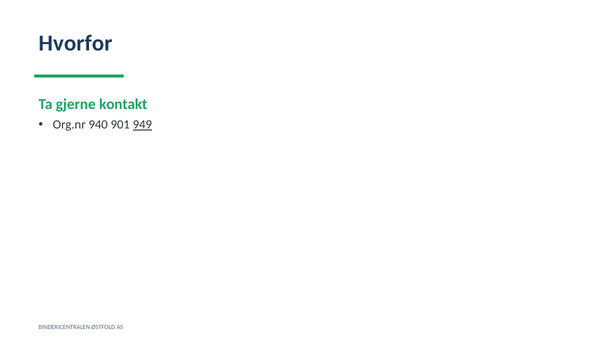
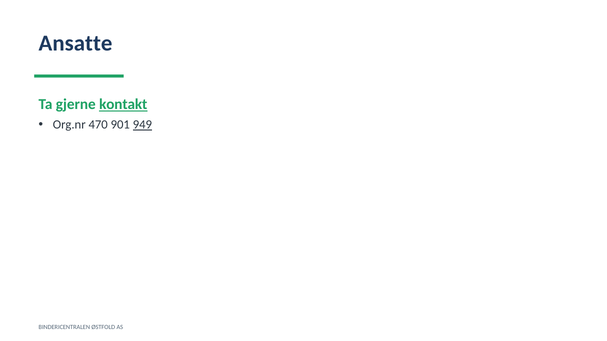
Hvorfor: Hvorfor -> Ansatte (76, 43)
kontakt underline: none -> present (123, 105)
940: 940 -> 470 (98, 125)
